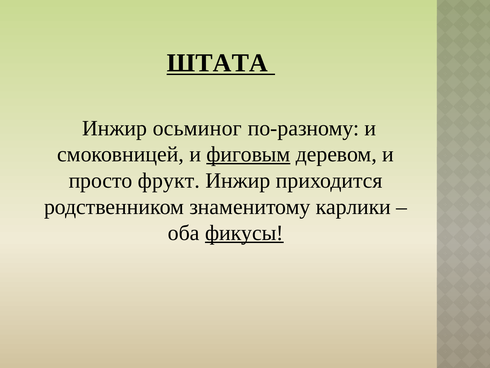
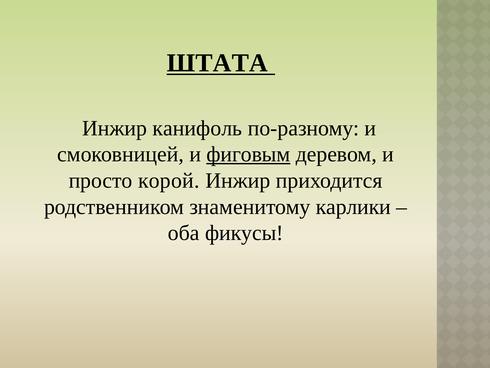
осьминог: осьминог -> канифоль (197, 128)
фрукт: фрукт -> корой (169, 180)
фикусы underline: present -> none (244, 233)
